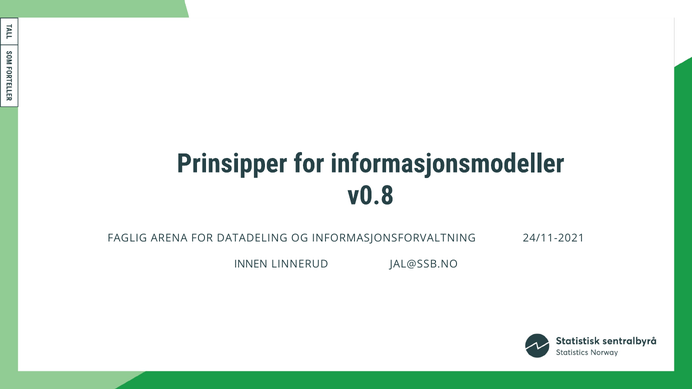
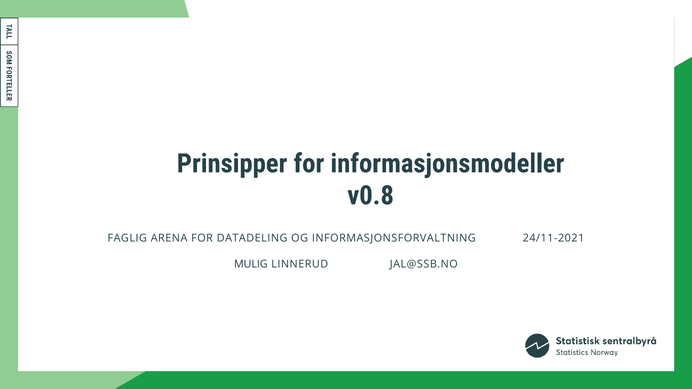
INNEN: INNEN -> MULIG (251, 264)
